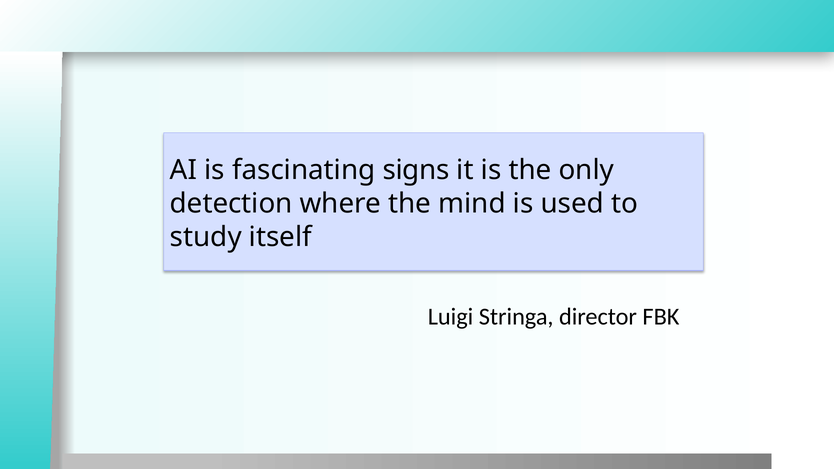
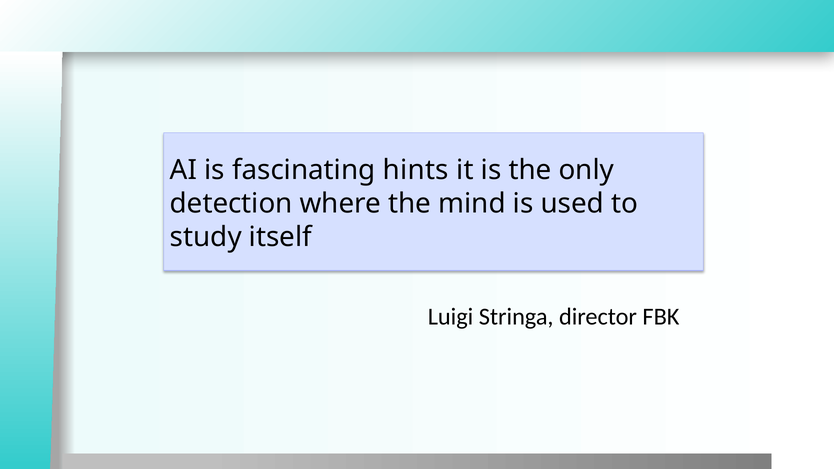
signs: signs -> hints (416, 170)
